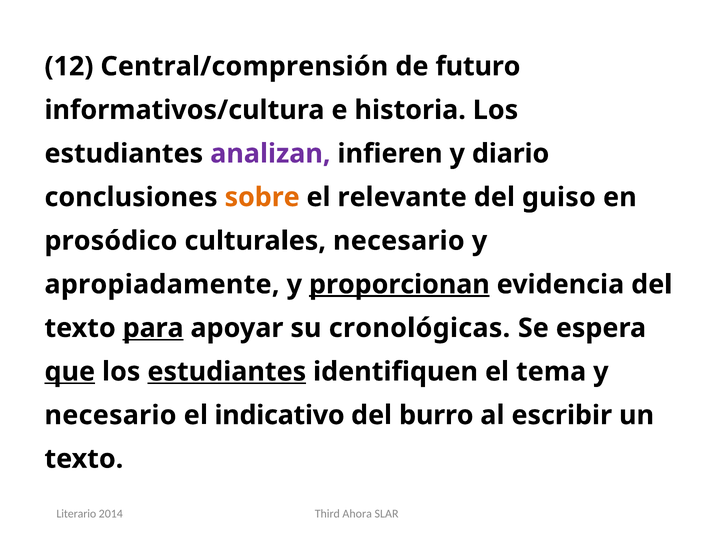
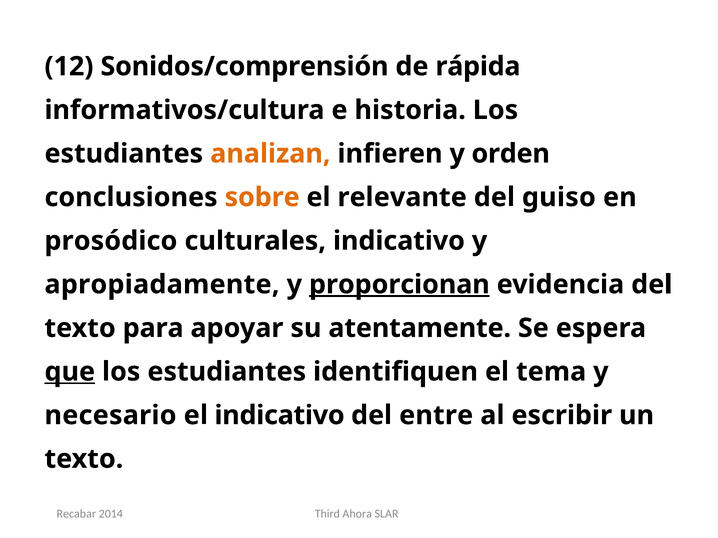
Central/comprensión: Central/comprensión -> Sonidos/comprensión (245, 67)
futuro: futuro -> rápida (478, 67)
analizan colour: purple -> orange (270, 154)
diario: diario -> orden (511, 154)
culturales necesario: necesario -> indicativo (399, 241)
para underline: present -> none (153, 328)
cronológicas: cronológicas -> atentamente (420, 328)
estudiantes underline: present -> none (227, 372)
burro: burro -> entre (436, 416)
Literario: Literario -> Recabar (76, 514)
